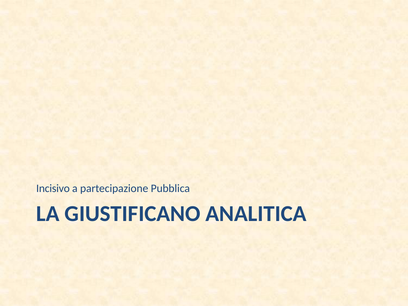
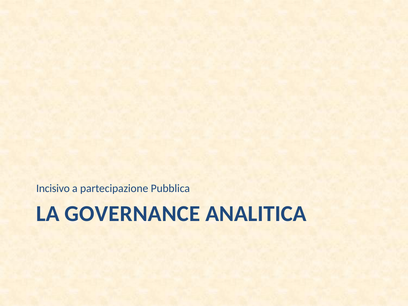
GIUSTIFICANO: GIUSTIFICANO -> GOVERNANCE (132, 214)
